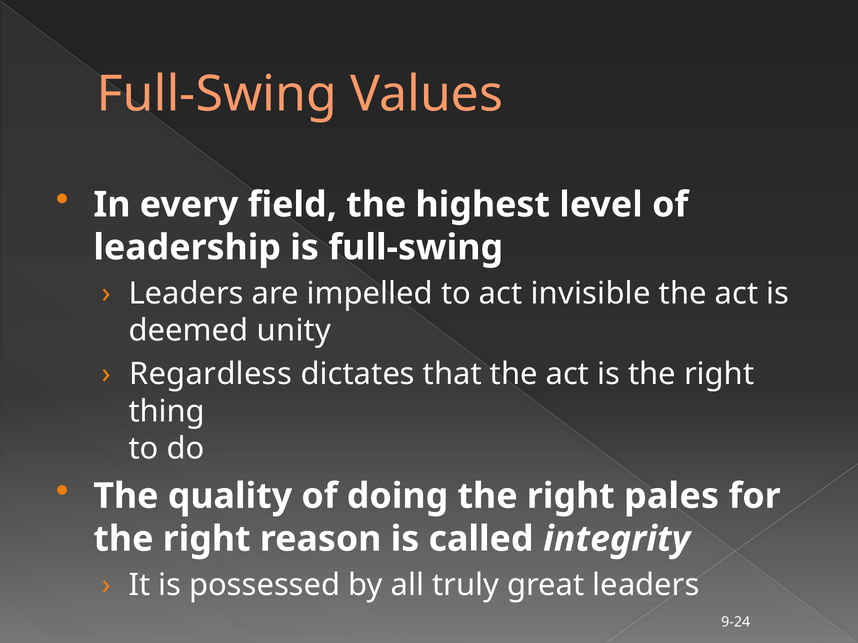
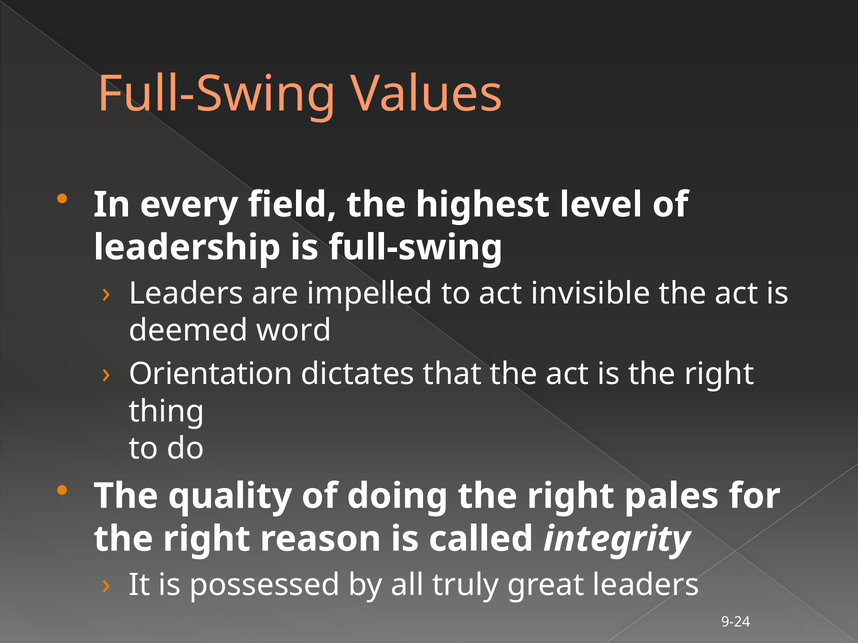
unity: unity -> word (294, 331)
Regardless: Regardless -> Orientation (211, 374)
